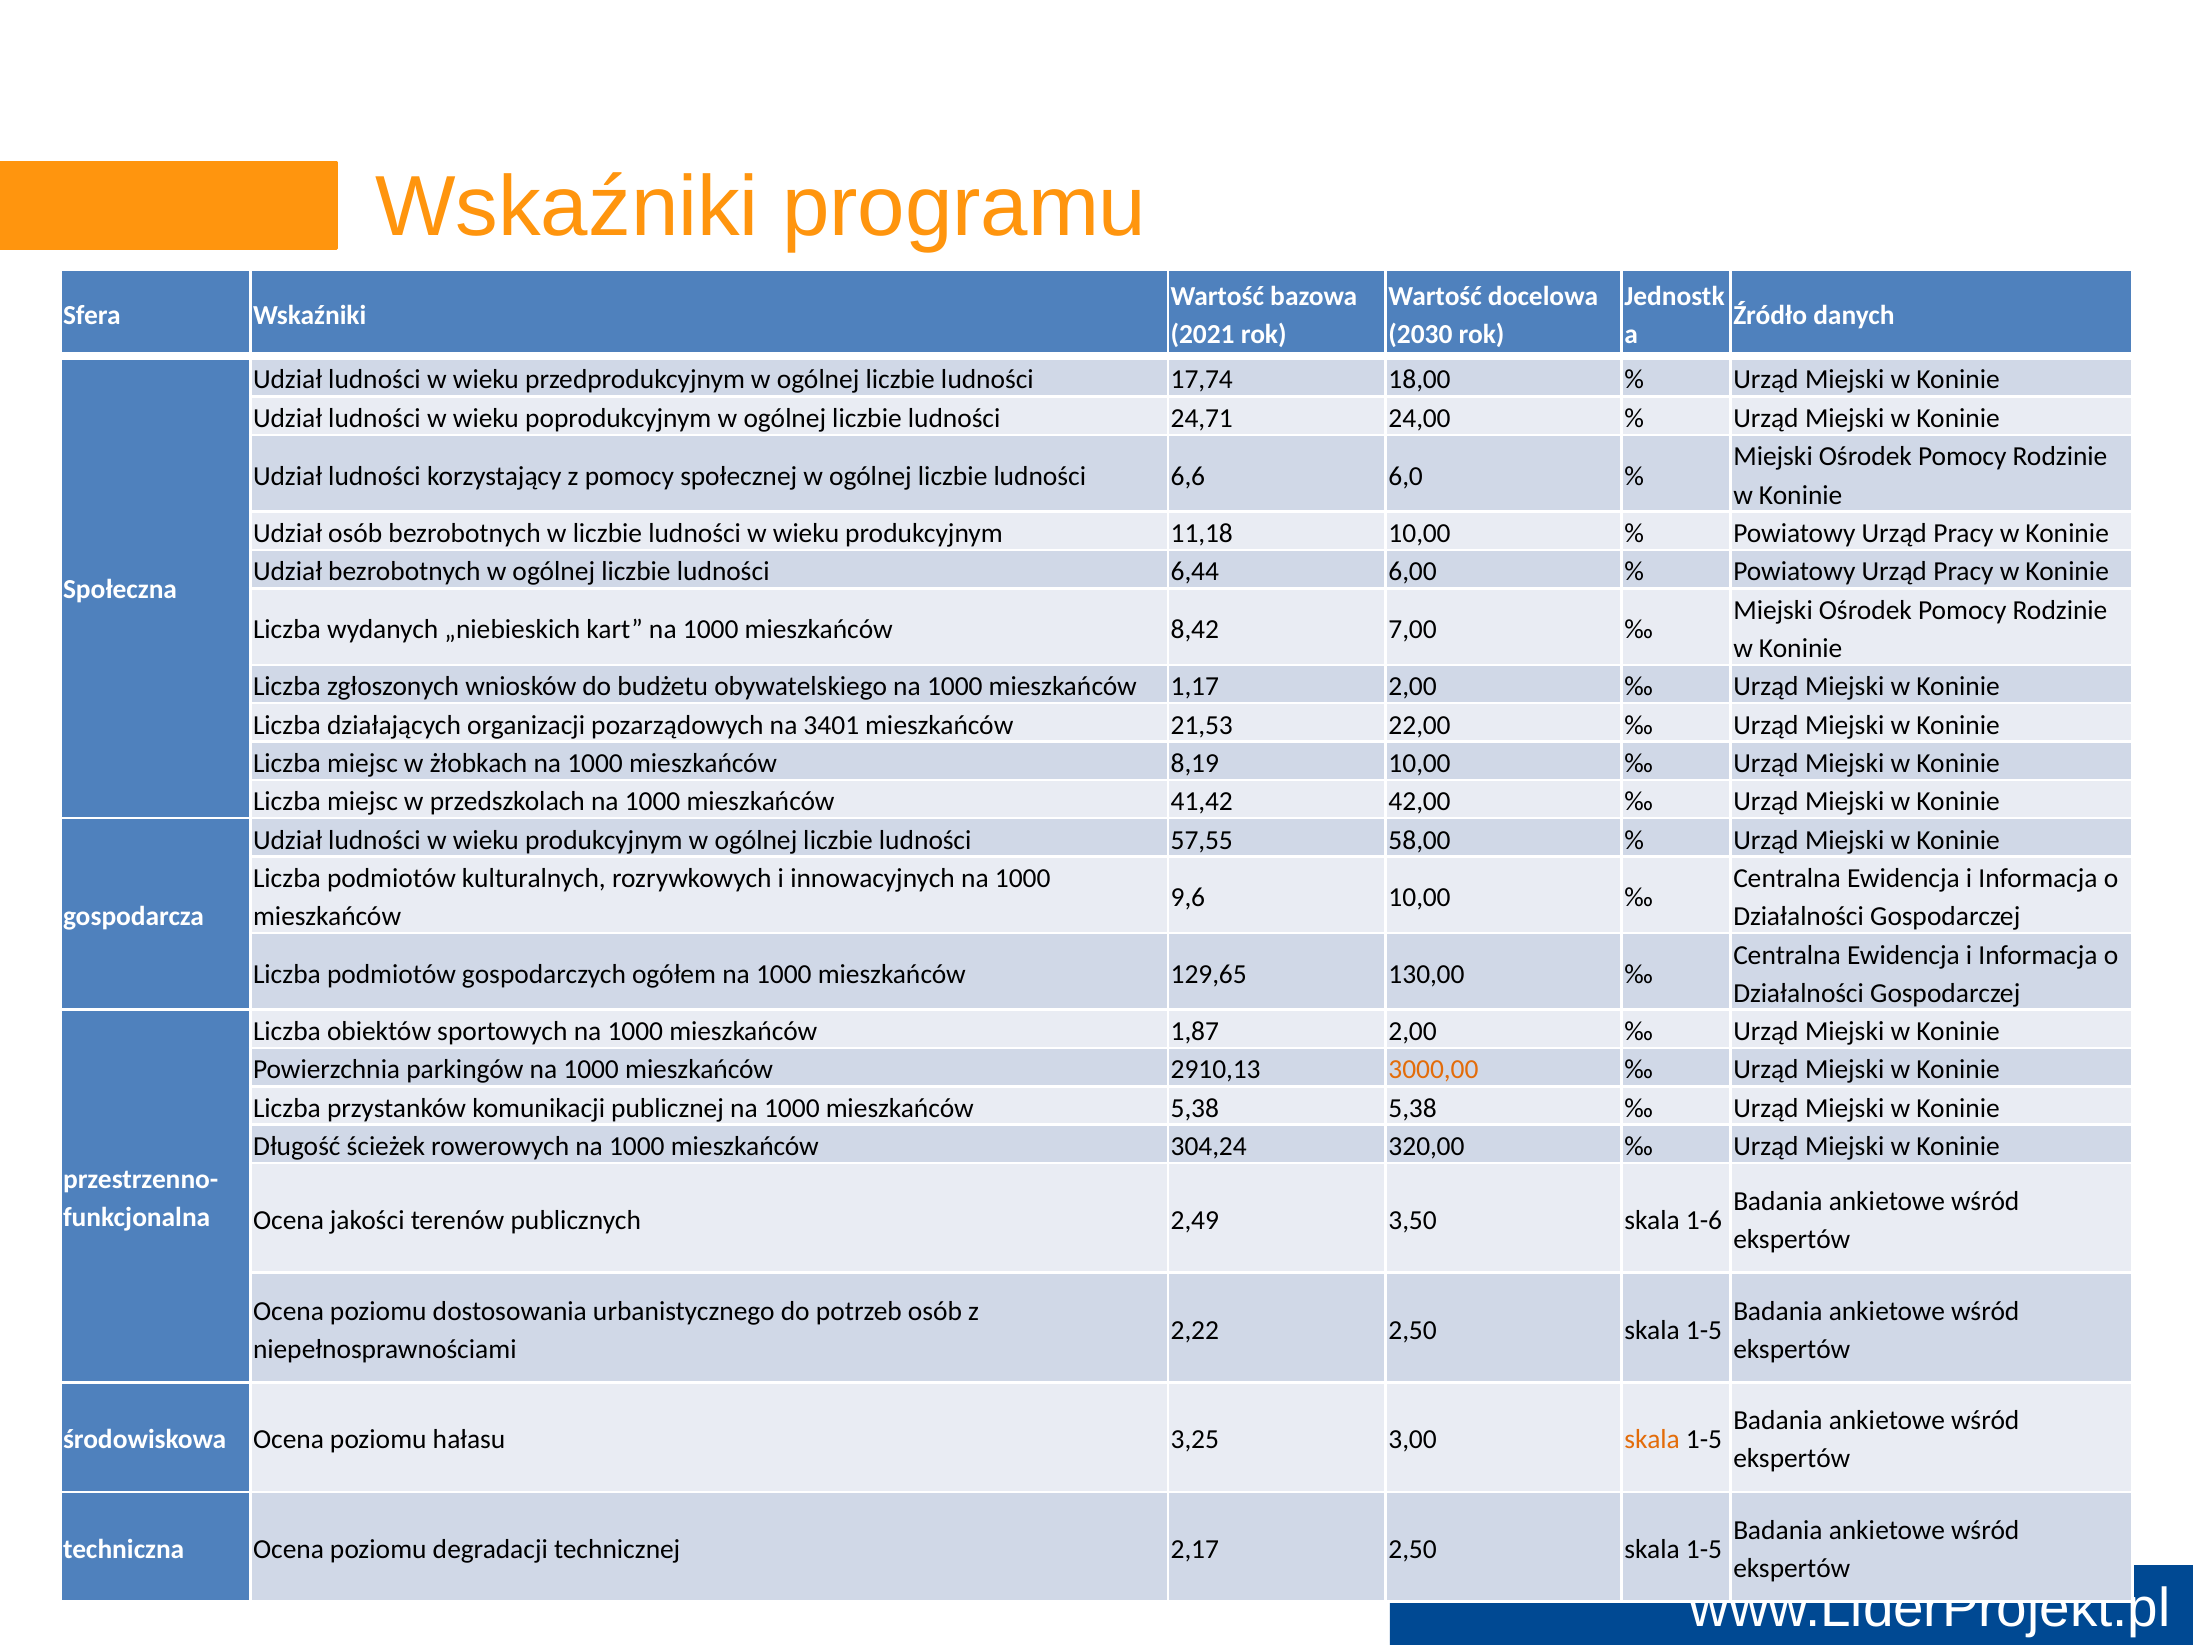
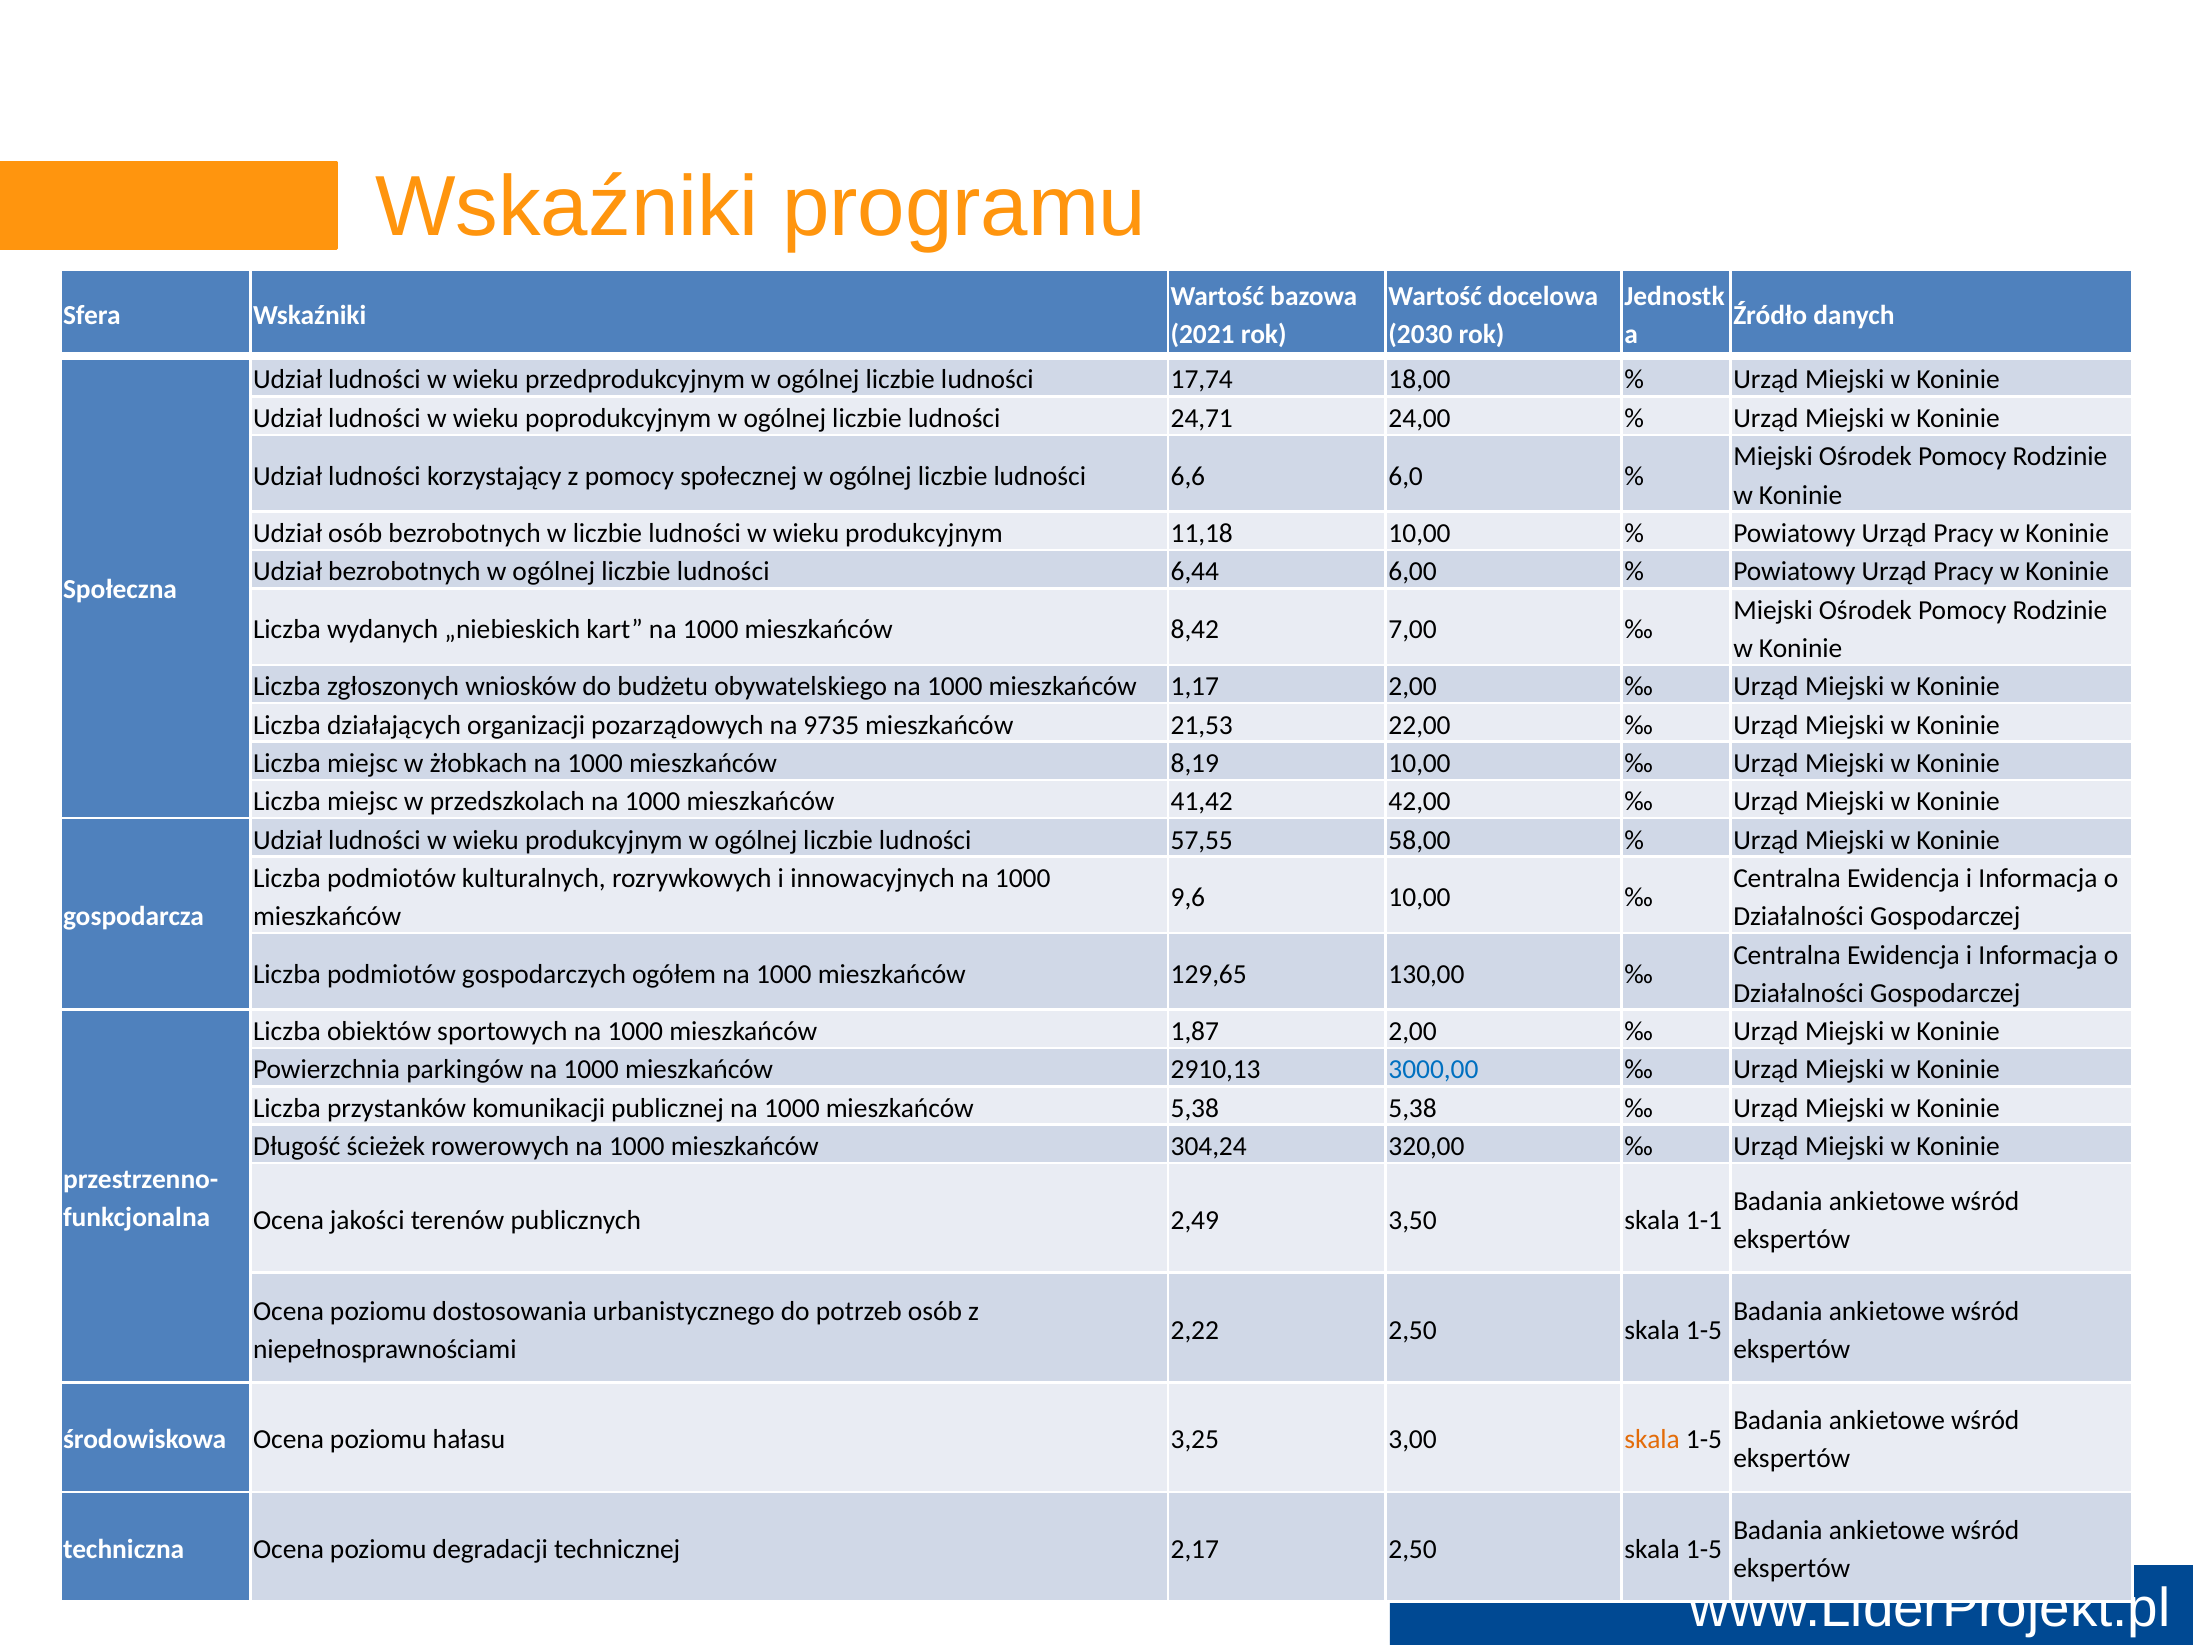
3401: 3401 -> 9735 (831, 725)
3000,00 colour: orange -> blue (1433, 1070)
1-6: 1-6 -> 1-1 (1704, 1220)
